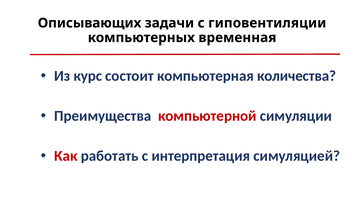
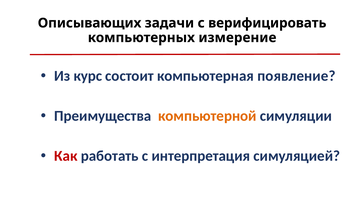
гиповентиляции: гиповентиляции -> верифицировать (267, 23)
временная: временная -> измерение (237, 38)
количества: количества -> появление (296, 76)
компьютерной colour: red -> orange (207, 116)
